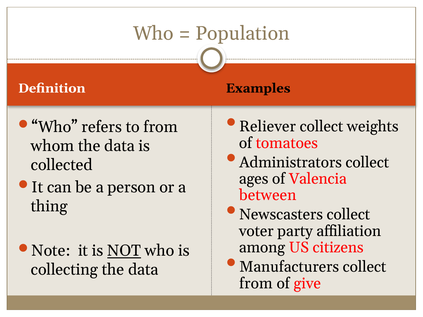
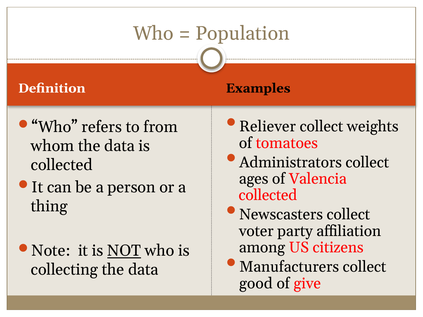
between: between -> collected (268, 195)
from: from -> good (256, 284)
